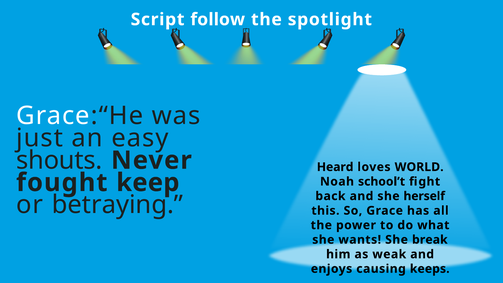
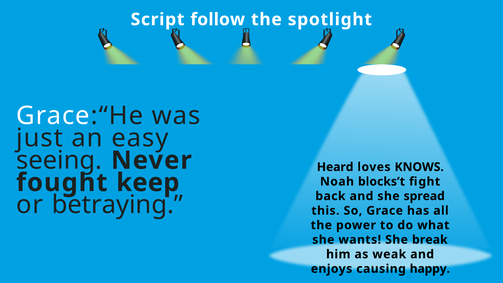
shouts: shouts -> seeing (59, 160)
WORLD: WORLD -> KNOWS (419, 167)
school’t: school’t -> blocks’t (382, 182)
herself: herself -> spread (424, 196)
keeps: keeps -> happy (430, 269)
